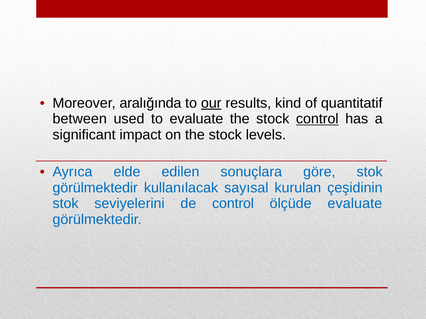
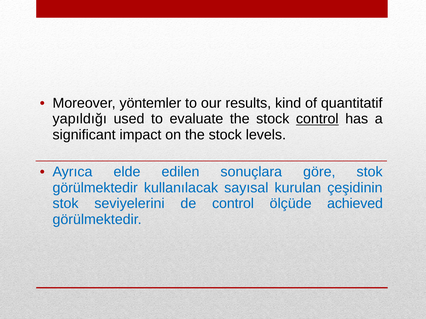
aralığında: aralığında -> yöntemler (150, 103)
our underline: present -> none (211, 103)
between: between -> yapıldığı (80, 119)
ölçüde evaluate: evaluate -> achieved (355, 204)
